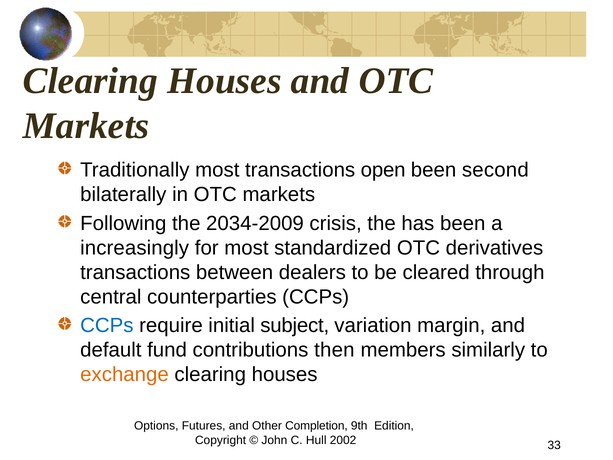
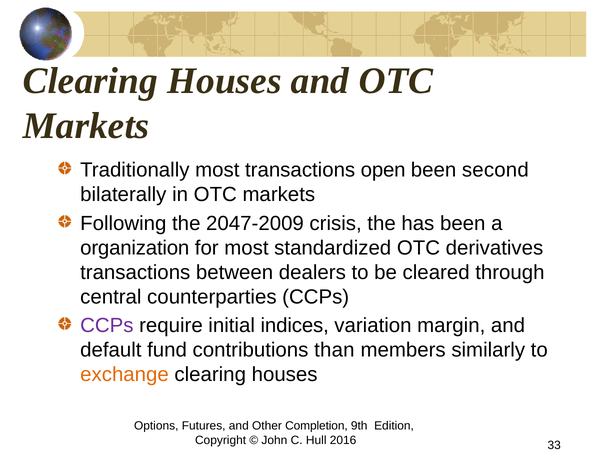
2034-2009: 2034-2009 -> 2047-2009 (255, 223)
increasingly: increasingly -> organization (135, 248)
CCPs colour: blue -> purple (107, 325)
subject: subject -> indices (295, 325)
then: then -> than (334, 350)
2002: 2002 -> 2016 (343, 440)
